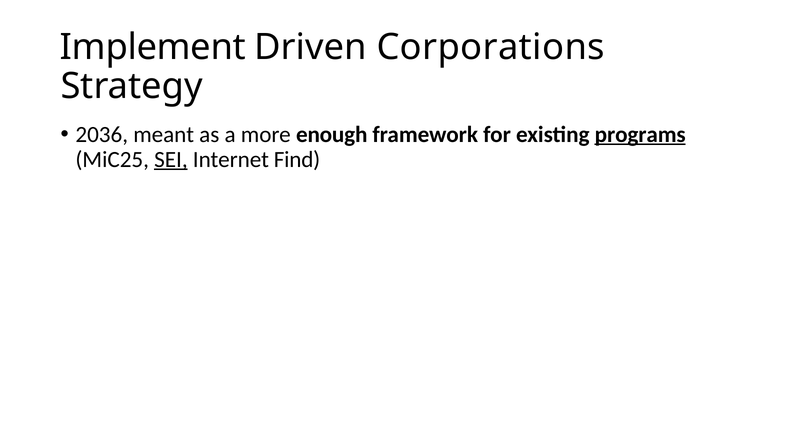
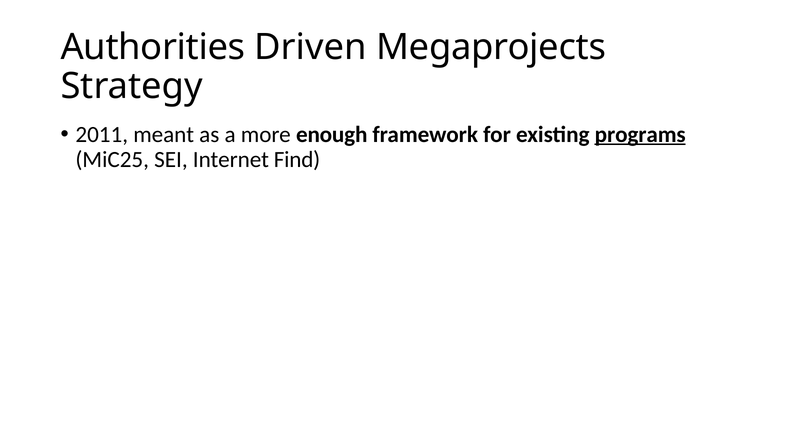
Implement: Implement -> Authorities (153, 47)
Corporations: Corporations -> Megaprojects (491, 47)
2036: 2036 -> 2011 (102, 134)
SEI underline: present -> none (171, 159)
